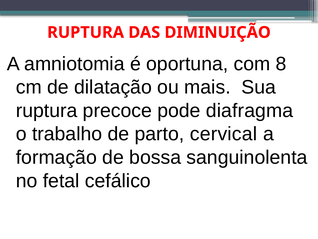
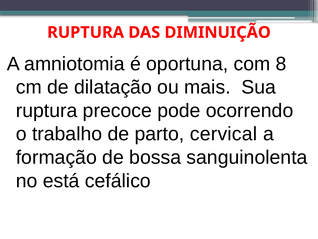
diafragma: diafragma -> ocorrendo (250, 110)
fetal: fetal -> está (61, 180)
